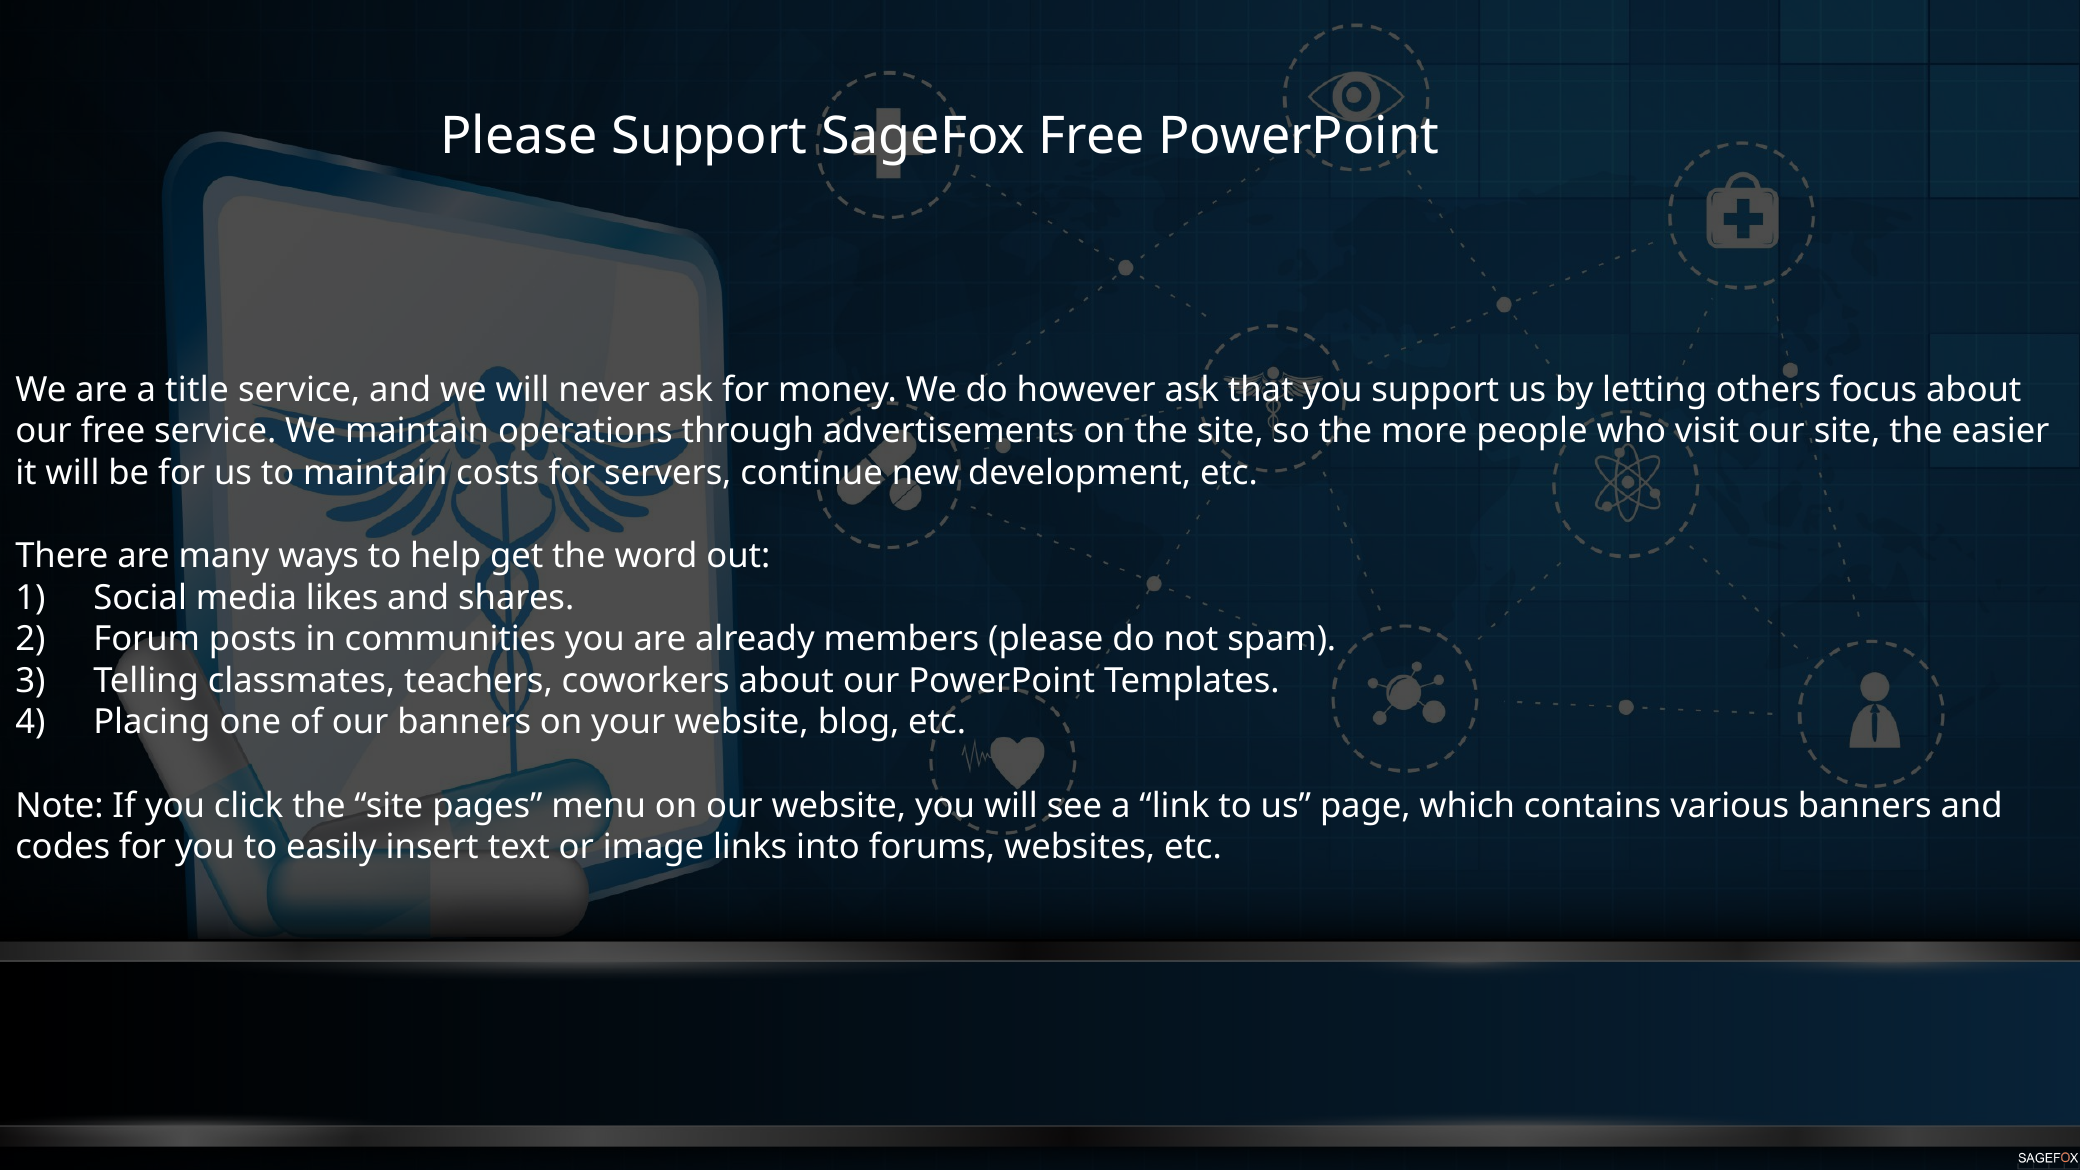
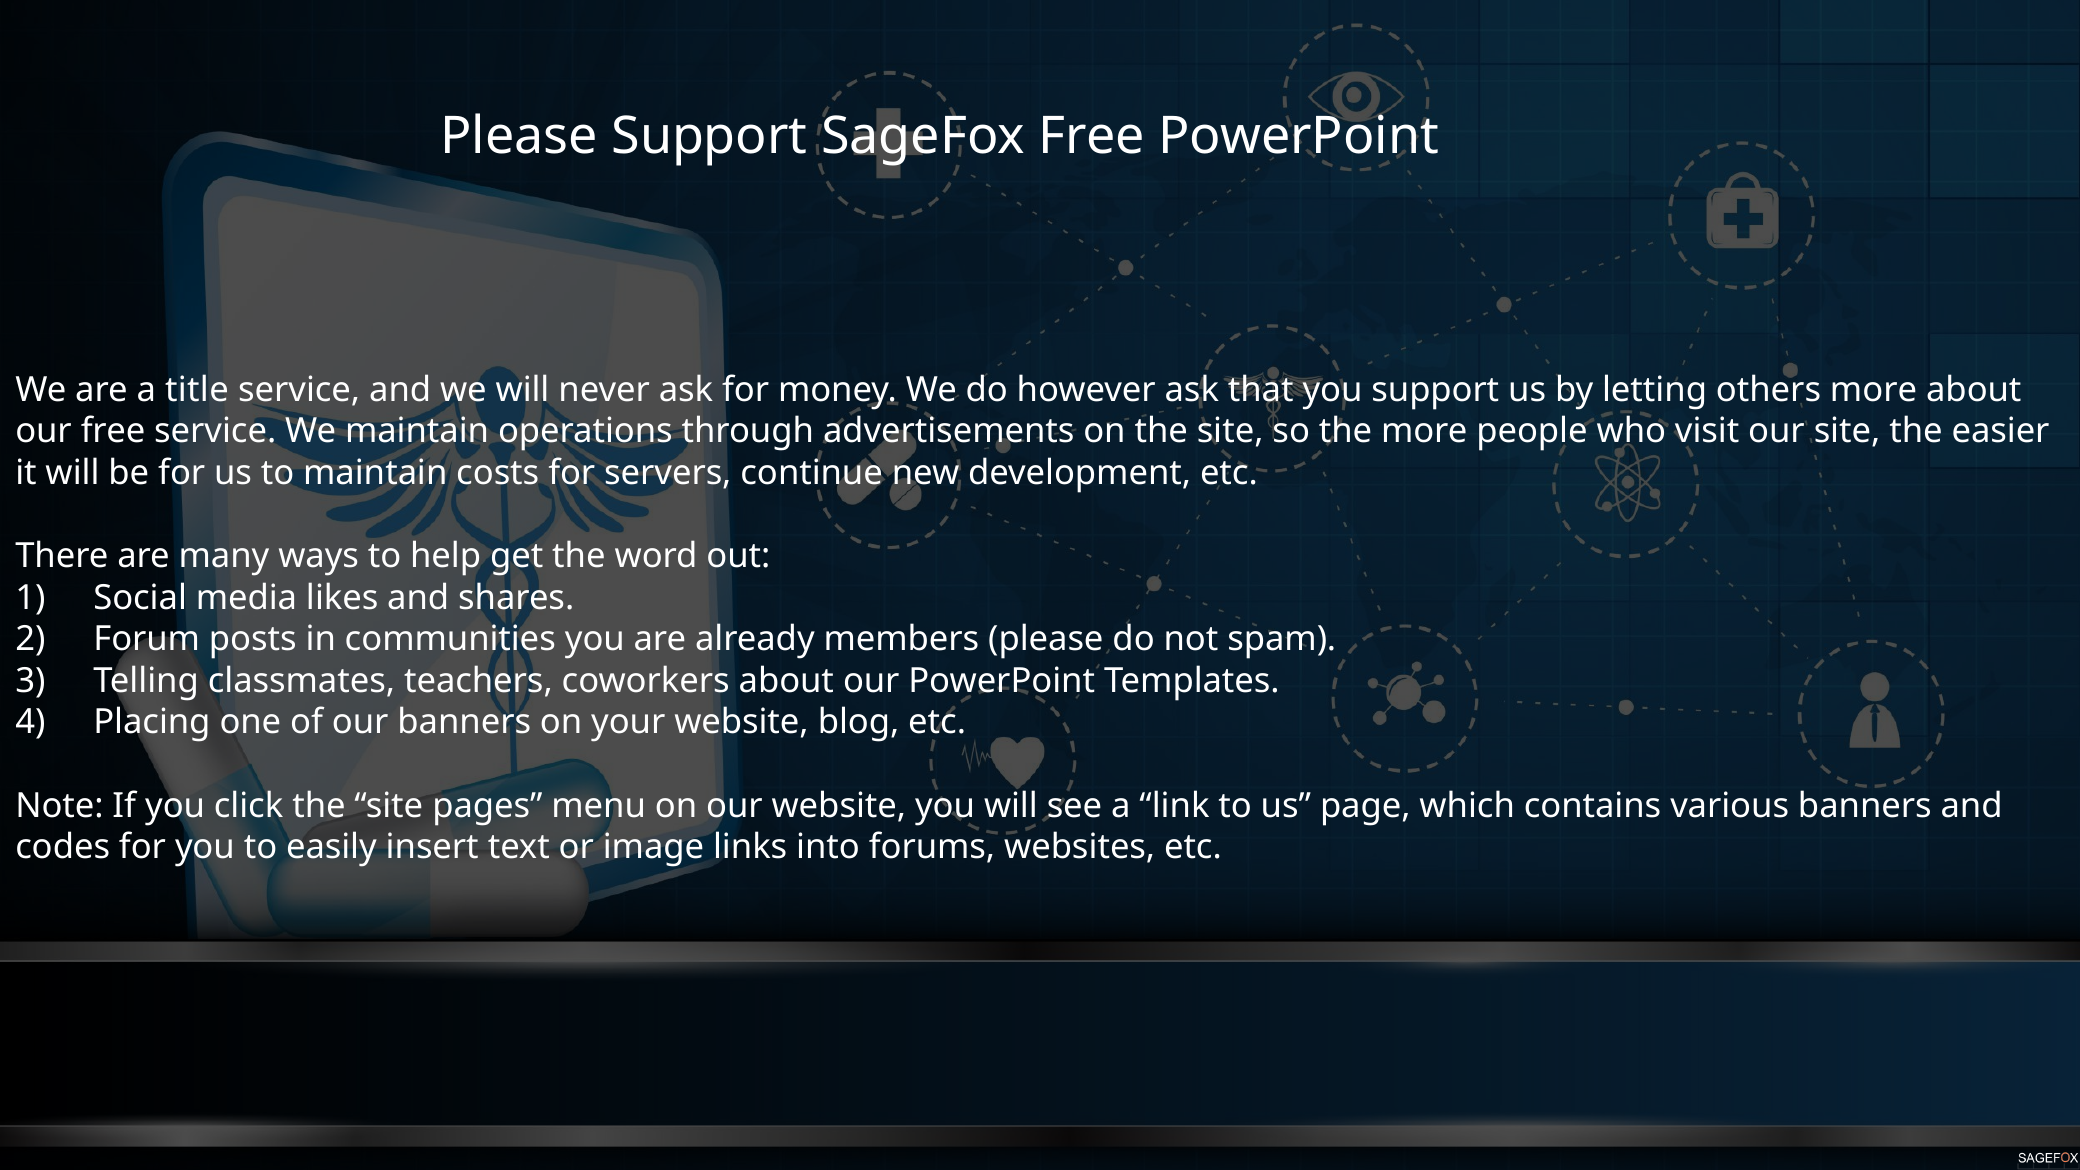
others focus: focus -> more (1874, 390)
